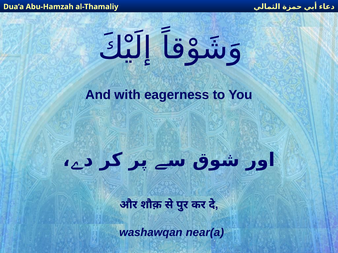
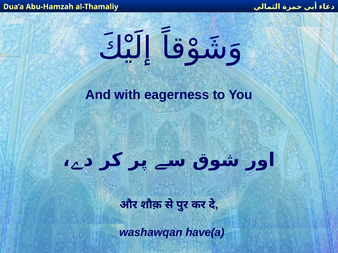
near(a: near(a -> have(a (205, 233)
